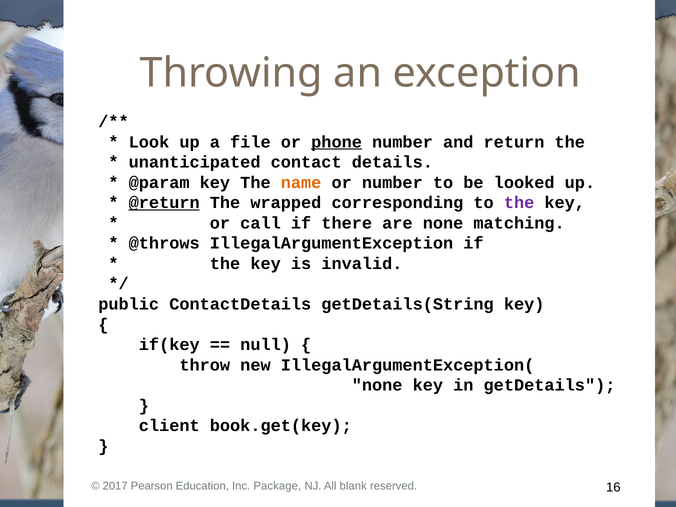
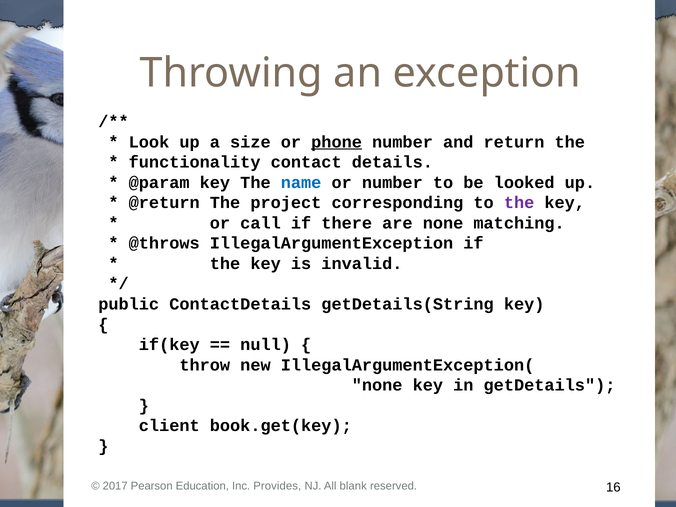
file: file -> size (250, 142)
unanticipated: unanticipated -> functionality (195, 162)
name colour: orange -> blue (301, 183)
@return underline: present -> none (164, 203)
wrapped: wrapped -> project (286, 203)
Package: Package -> Provides (277, 486)
